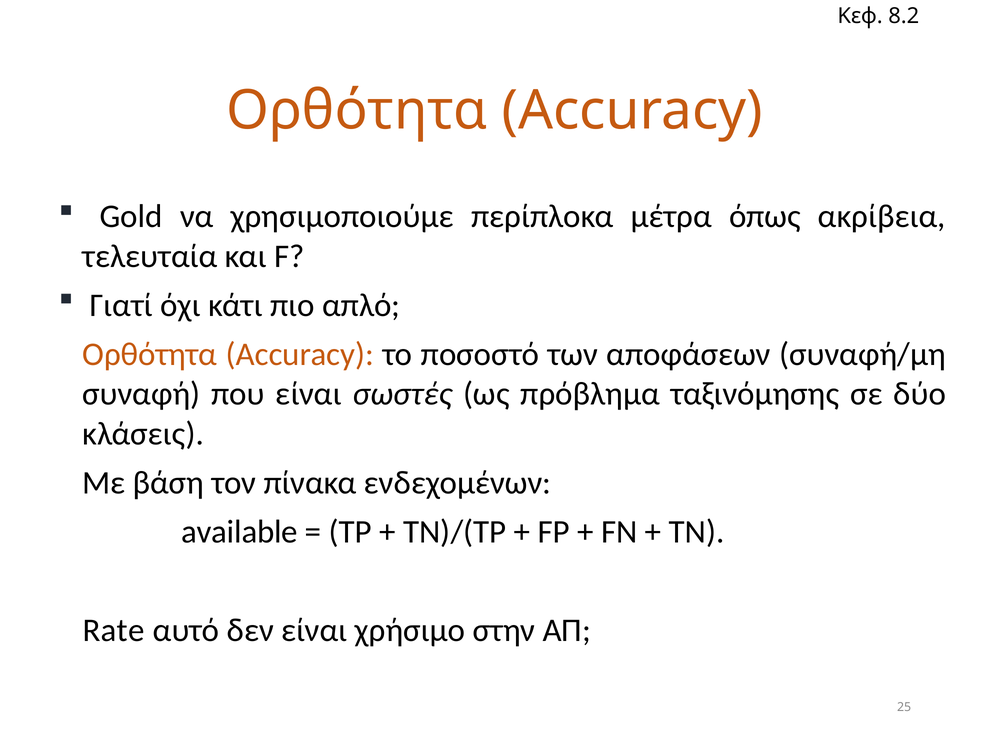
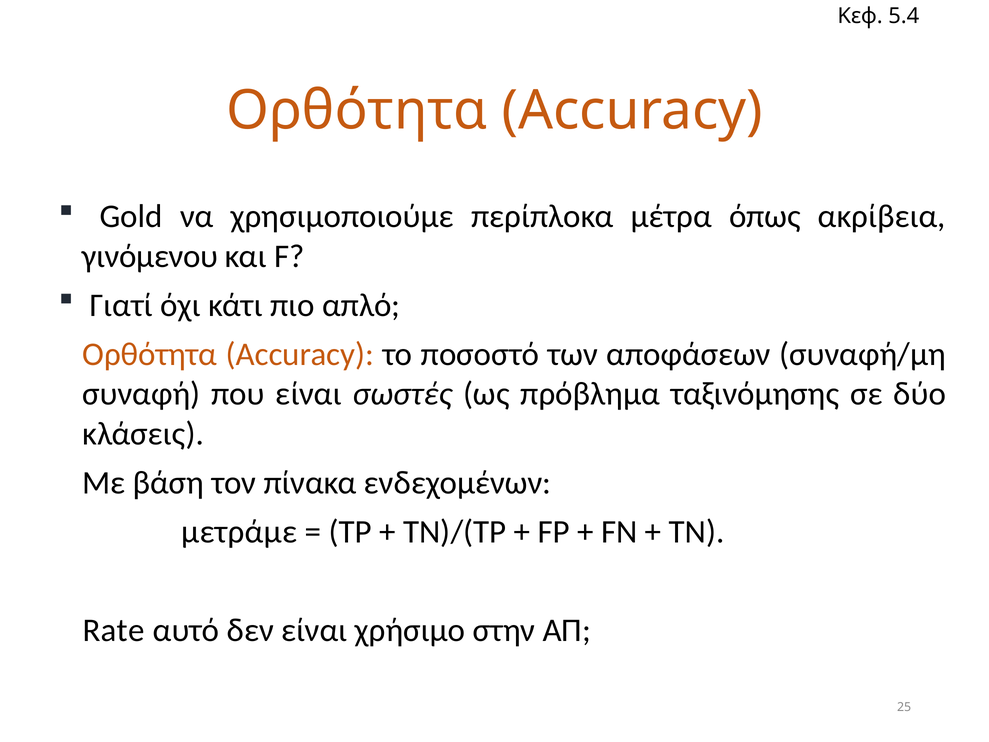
8.2: 8.2 -> 5.4 (904, 16)
τελευταία: τελευταία -> γινόμενου (150, 256)
available: available -> μετράμε (239, 532)
